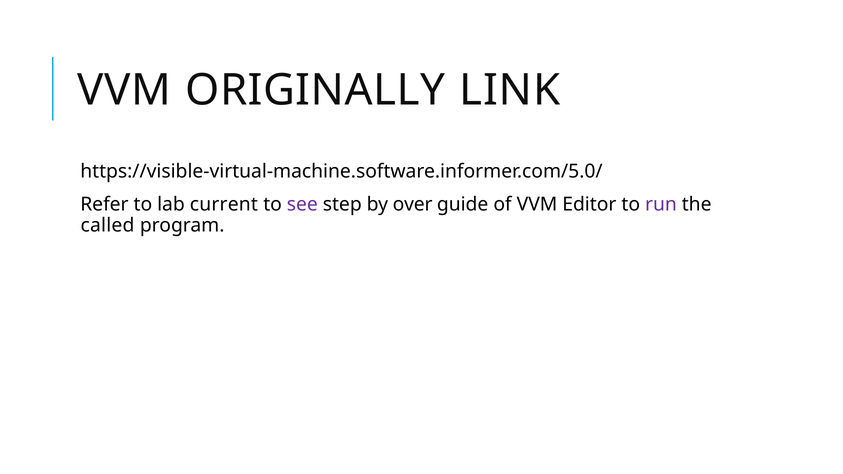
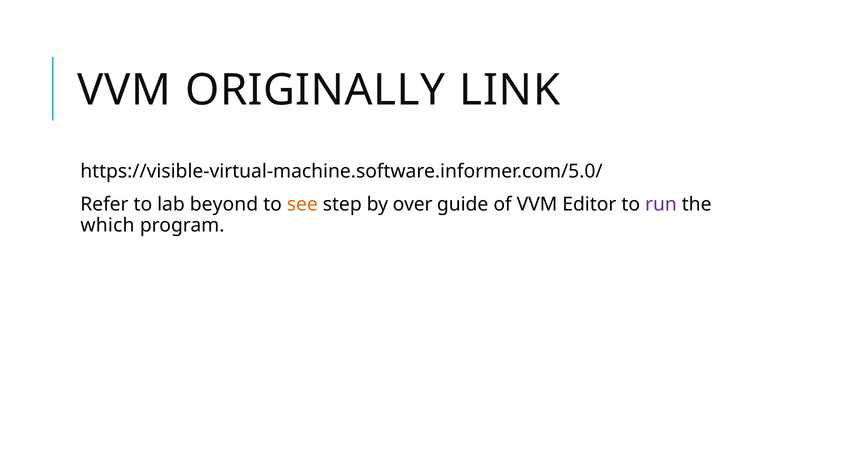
current: current -> beyond (224, 205)
see colour: purple -> orange (302, 205)
called: called -> which (108, 226)
